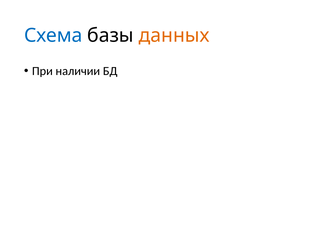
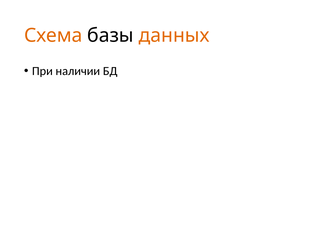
Схема colour: blue -> orange (53, 36)
